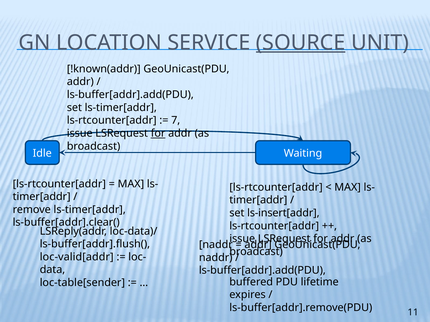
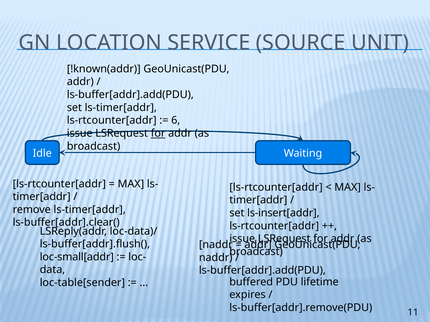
SOURCE underline: present -> none (301, 43)
7: 7 -> 6 (176, 121)
loc-valid[addr: loc-valid[addr -> loc-small[addr (77, 257)
